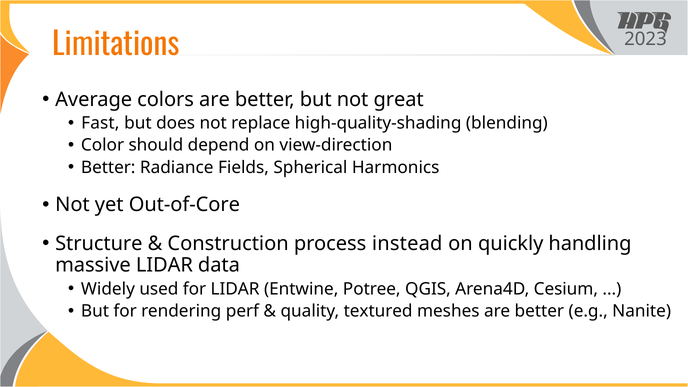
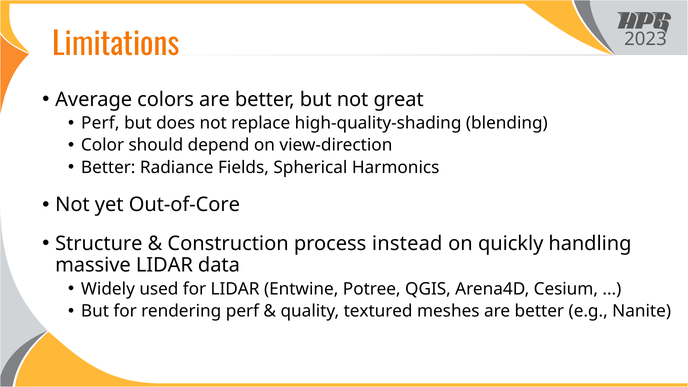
Fast: Fast -> Perf (100, 123)
